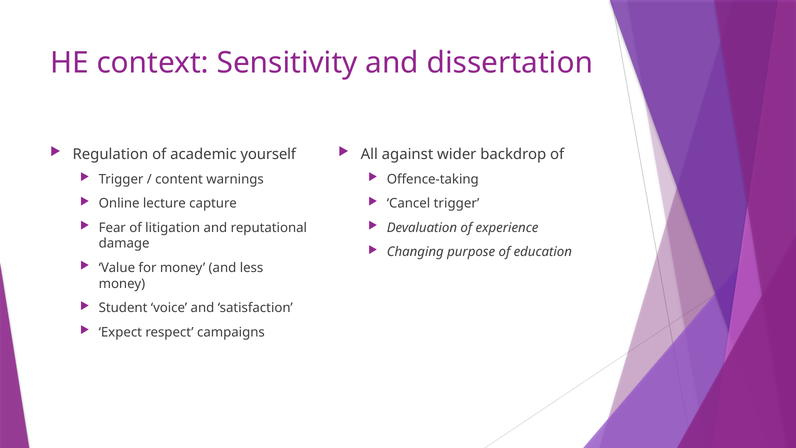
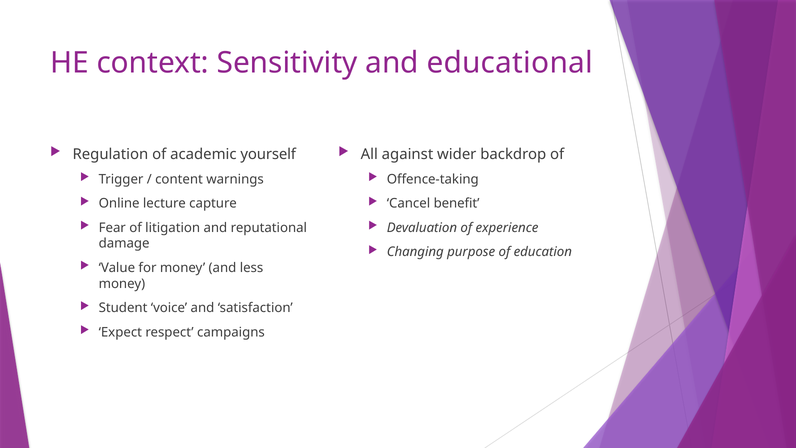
dissertation: dissertation -> educational (510, 63)
Cancel trigger: trigger -> benefit (457, 203)
